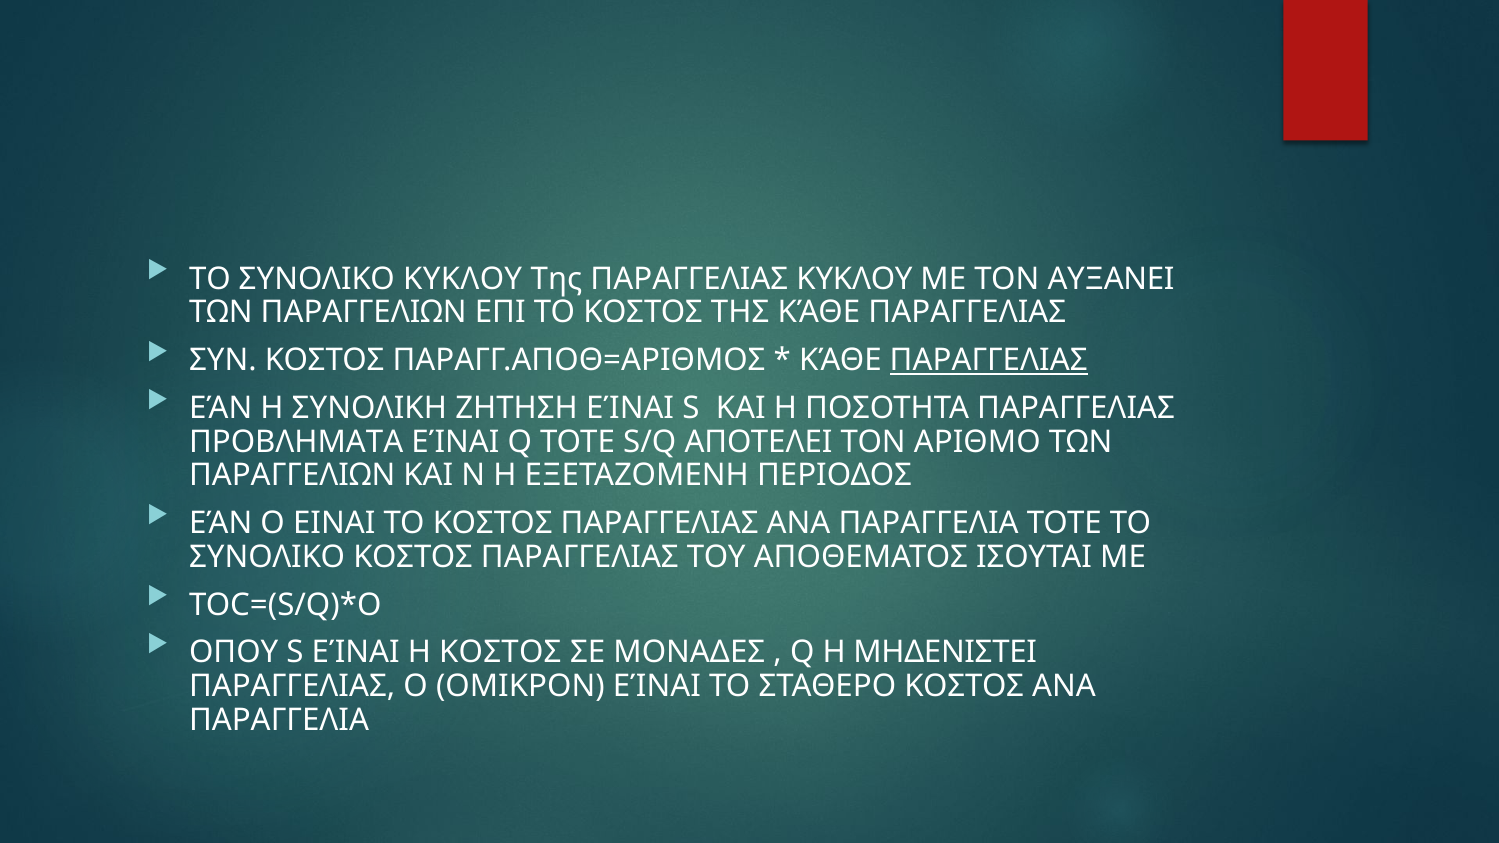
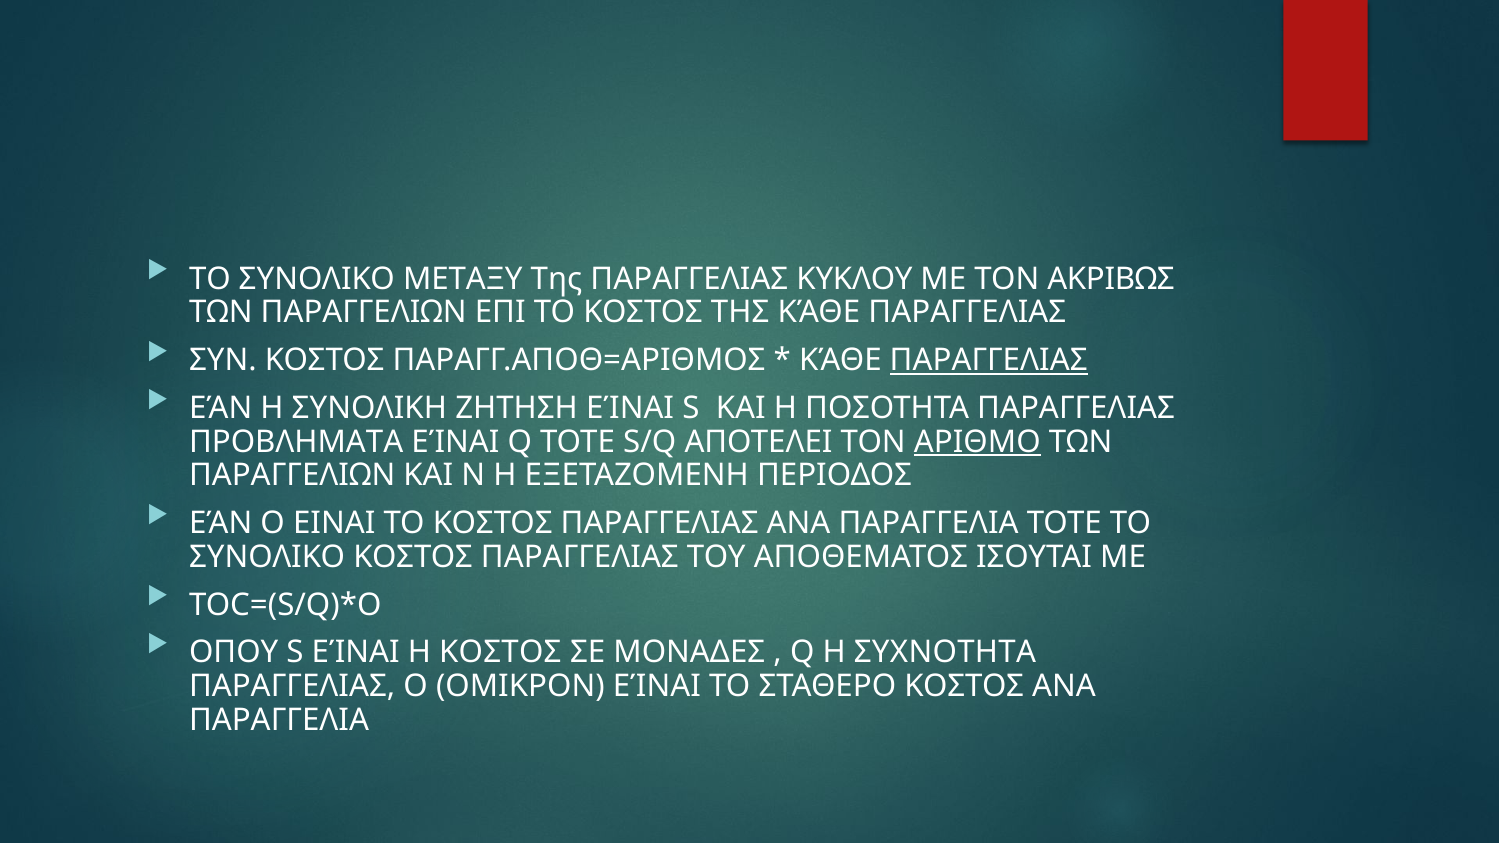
ΣΥΝΟΛΙΚΟ ΚΥΚΛΟΥ: ΚΥΚΛΟΥ -> ΜΕΤΑΞΥ (463, 279)
ΑΥΞΑΝΕΙ: ΑΥΞΑΝΕΙ -> ΑΚΡΙΒΩΣ (1111, 279)
ΑΡΙΘΜΟ underline: none -> present (977, 442)
ΜΗΔΕΝΙΣΤΕΙ: ΜΗΔΕΝΙΣΤΕΙ -> ΣΥΧΝΟΤΗΤΑ (945, 653)
